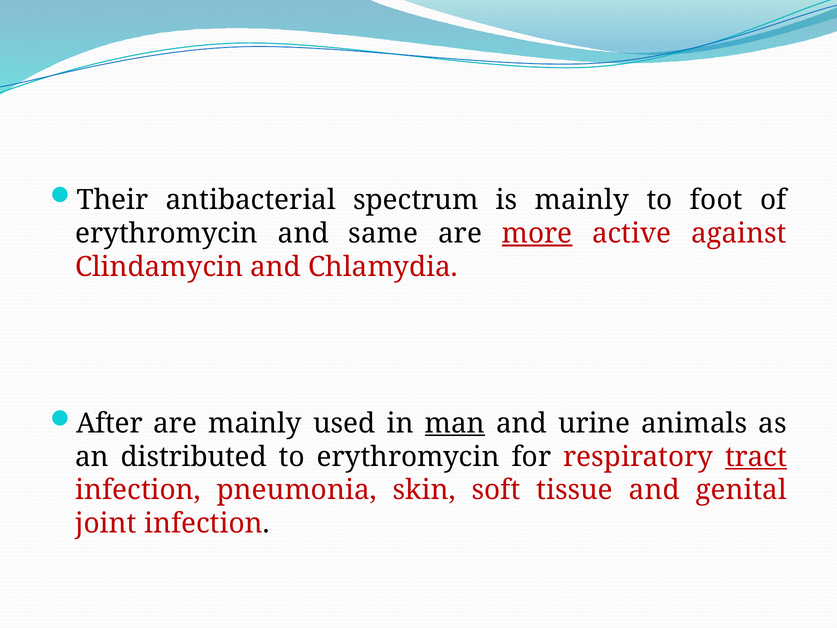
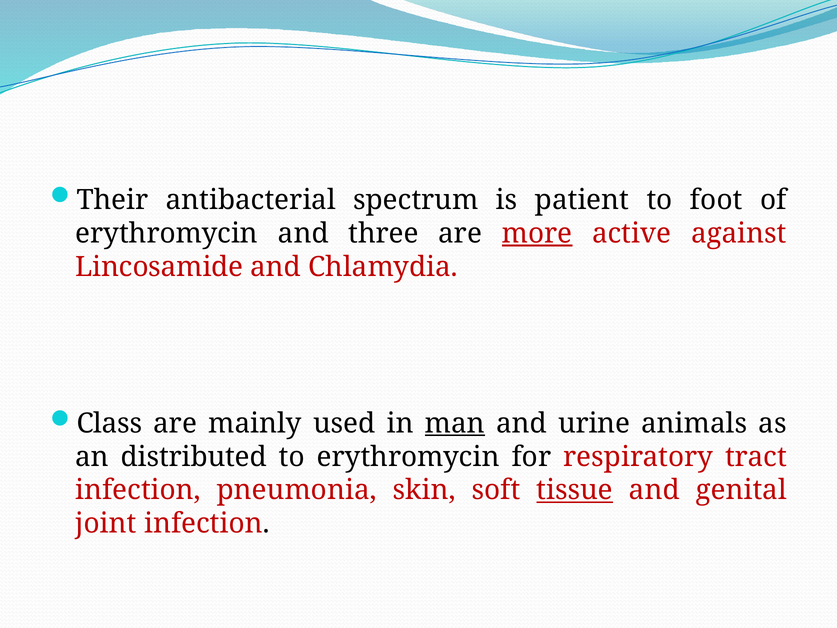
is mainly: mainly -> patient (582, 200)
same: same -> three (383, 233)
Clindamycin: Clindamycin -> Lincosamide (159, 267)
After: After -> Class (109, 423)
tract underline: present -> none (756, 457)
tissue underline: none -> present (575, 490)
